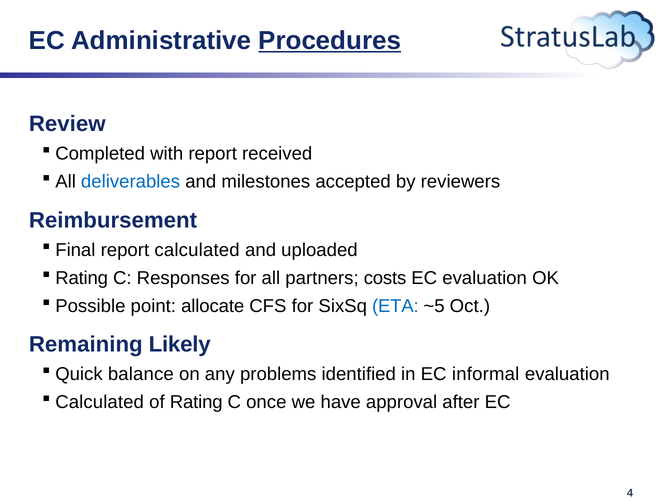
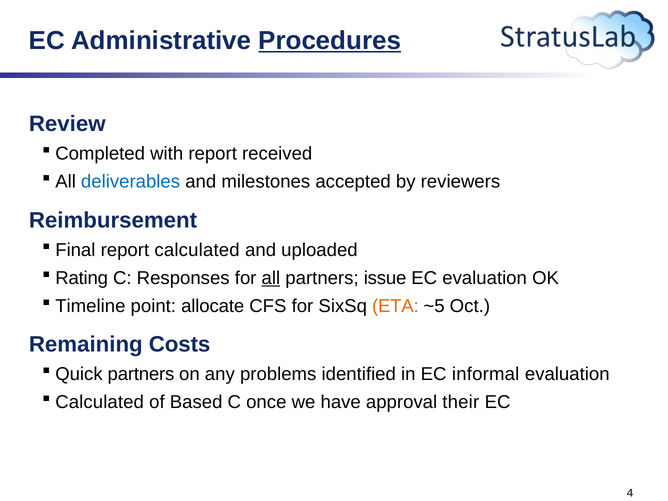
all underline: none -> present (271, 278)
costs: costs -> issue (385, 278)
Possible: Possible -> Timeline (90, 306)
ETA colour: blue -> orange (395, 306)
Likely: Likely -> Costs (180, 345)
Quick balance: balance -> partners (141, 374)
of Rating: Rating -> Based (196, 402)
after: after -> their (461, 402)
